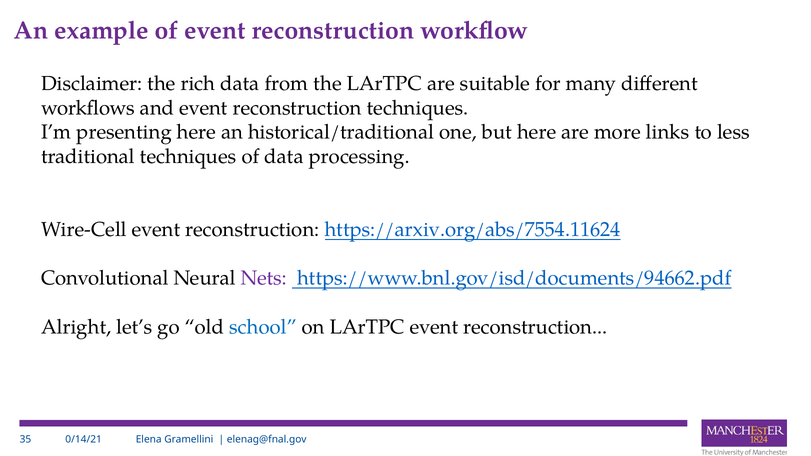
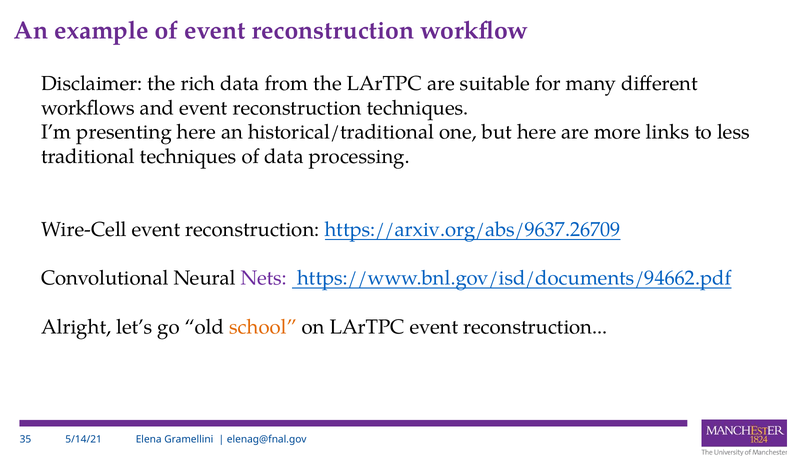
https://arxiv.org/abs/7554.11624: https://arxiv.org/abs/7554.11624 -> https://arxiv.org/abs/9637.26709 (473, 230)
school colour: blue -> orange (263, 327)
0/14/21: 0/14/21 -> 5/14/21 (84, 439)
